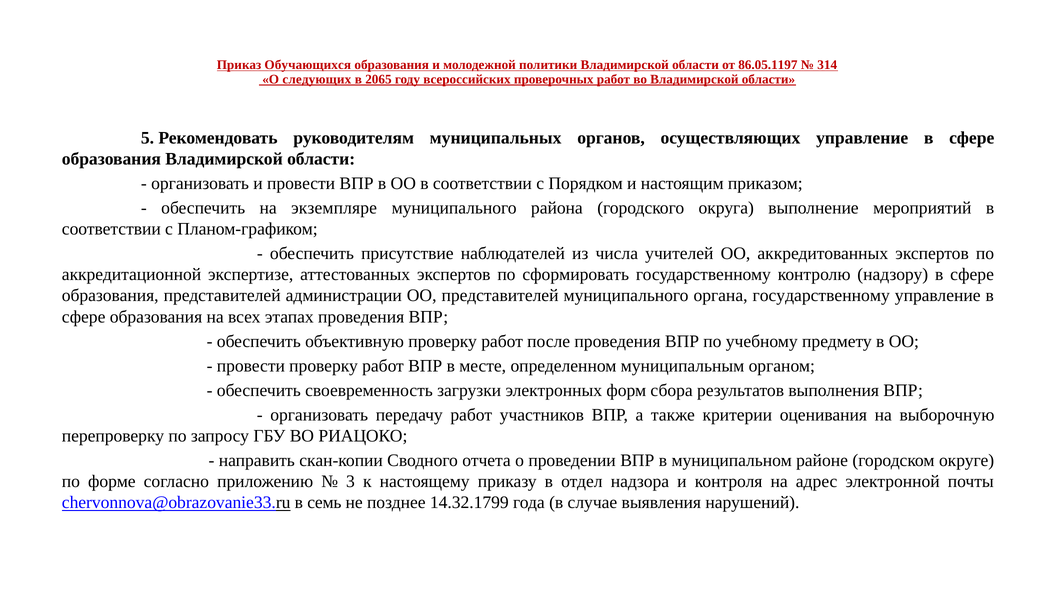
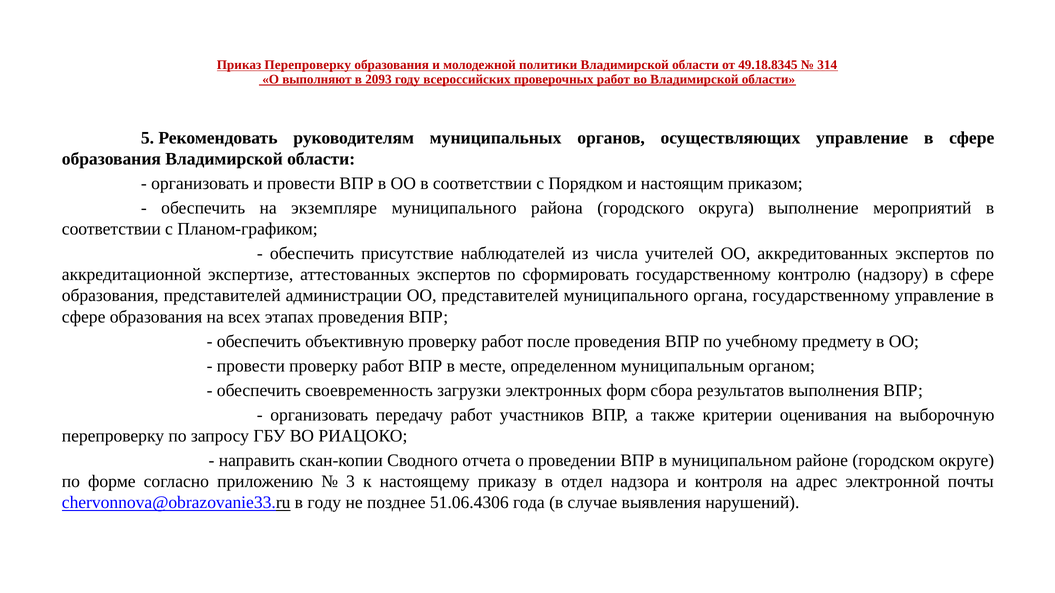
Приказ Обучающихся: Обучающихся -> Перепроверку (308, 65)
86.05.1197: 86.05.1197 -> 49.18.8345 (768, 65)
следующих: следующих -> выполняют (317, 79)
2065: 2065 -> 2093 (378, 79)
в семь: семь -> году (324, 503)
14.32.1799: 14.32.1799 -> 51.06.4306 (469, 503)
